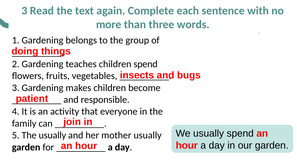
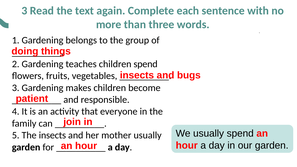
The usually: usually -> insects (52, 135)
